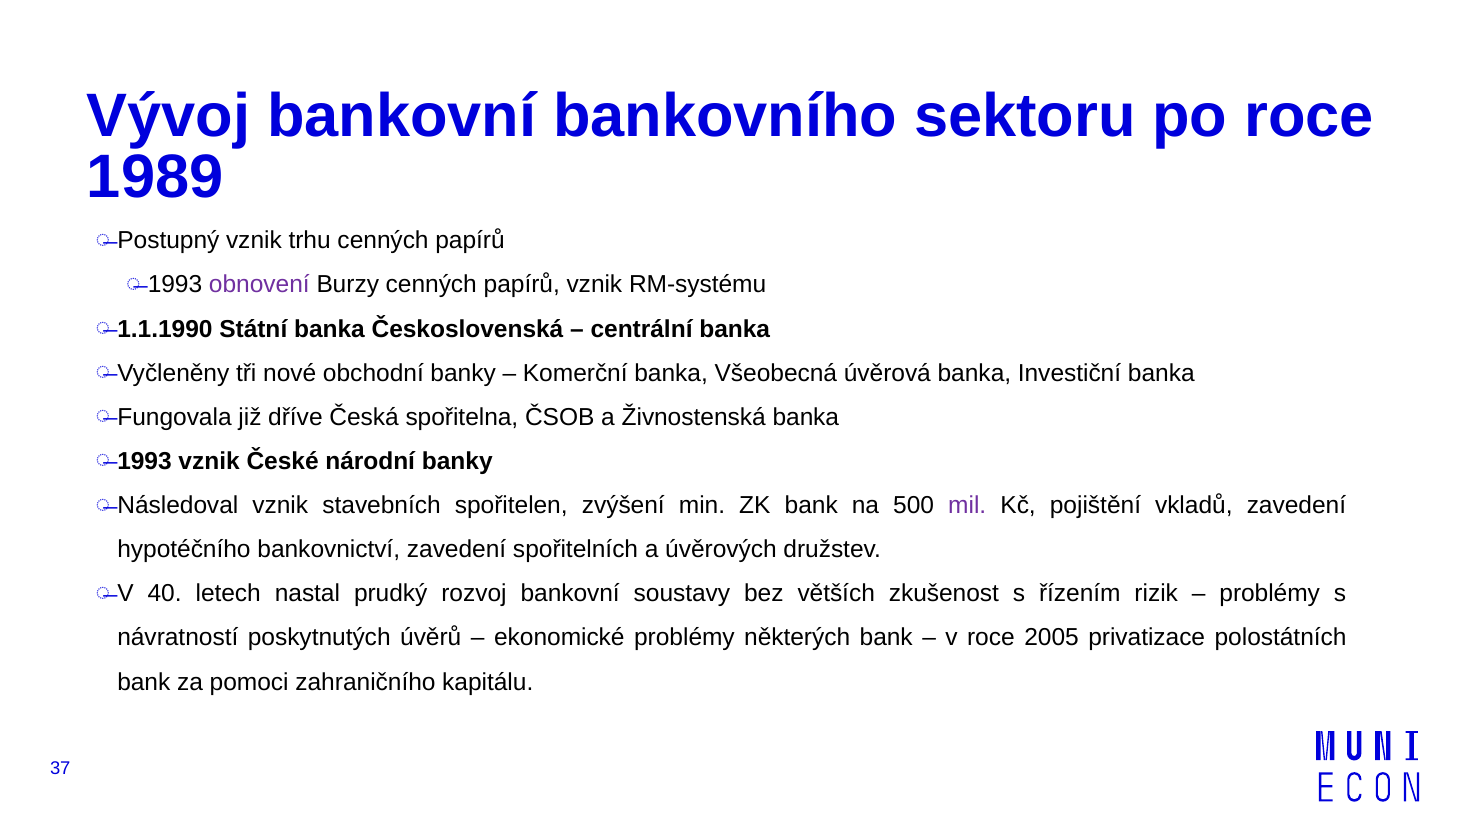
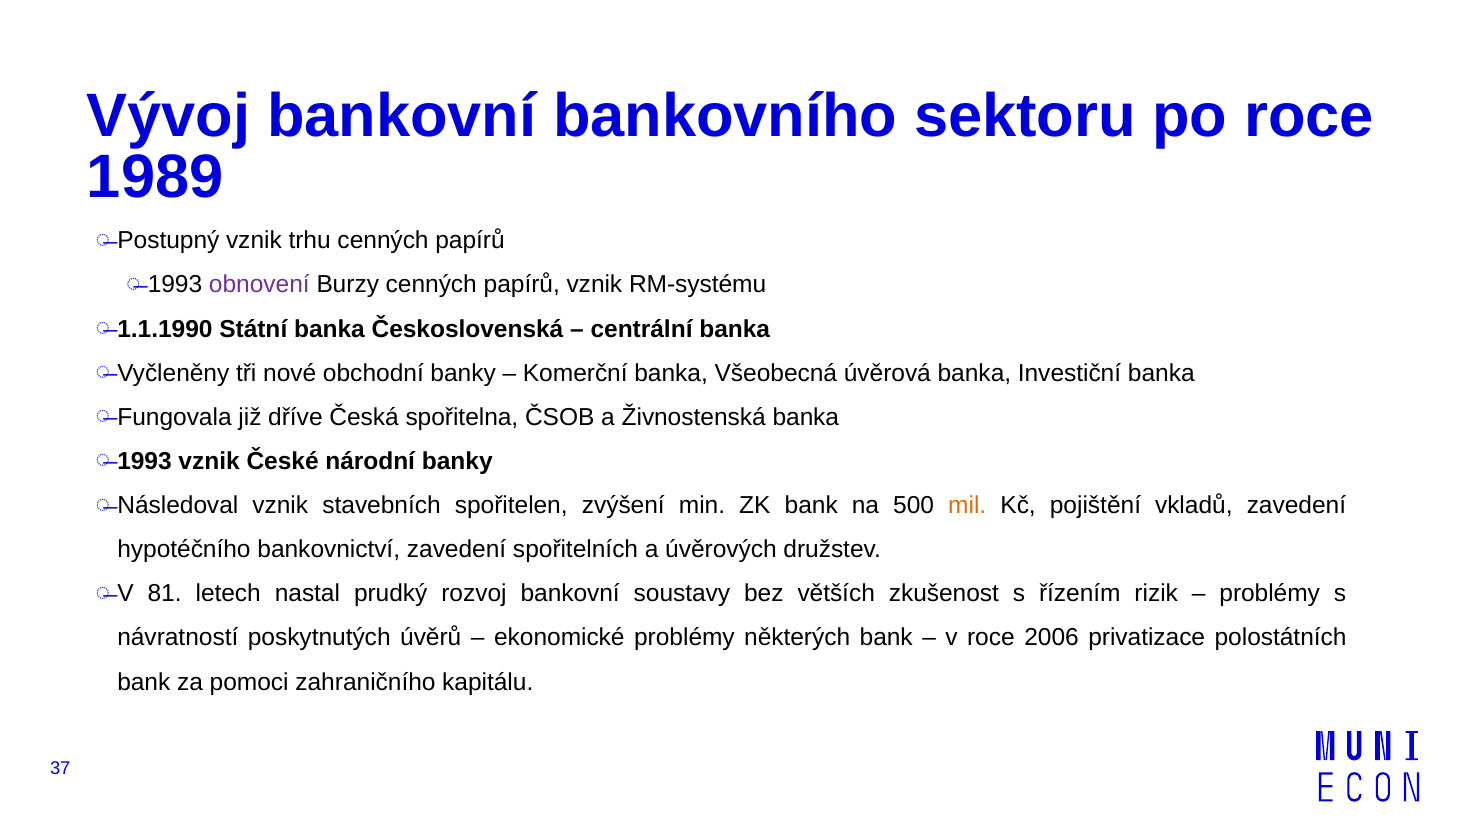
mil colour: purple -> orange (967, 506)
40: 40 -> 81 (165, 594)
2005: 2005 -> 2006 (1052, 638)
